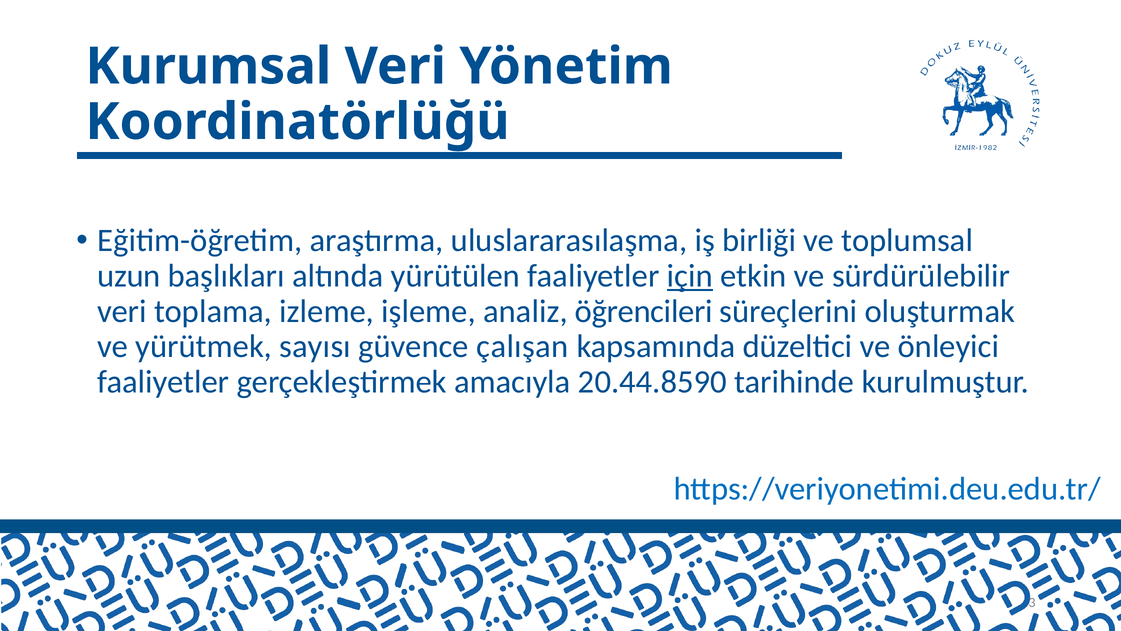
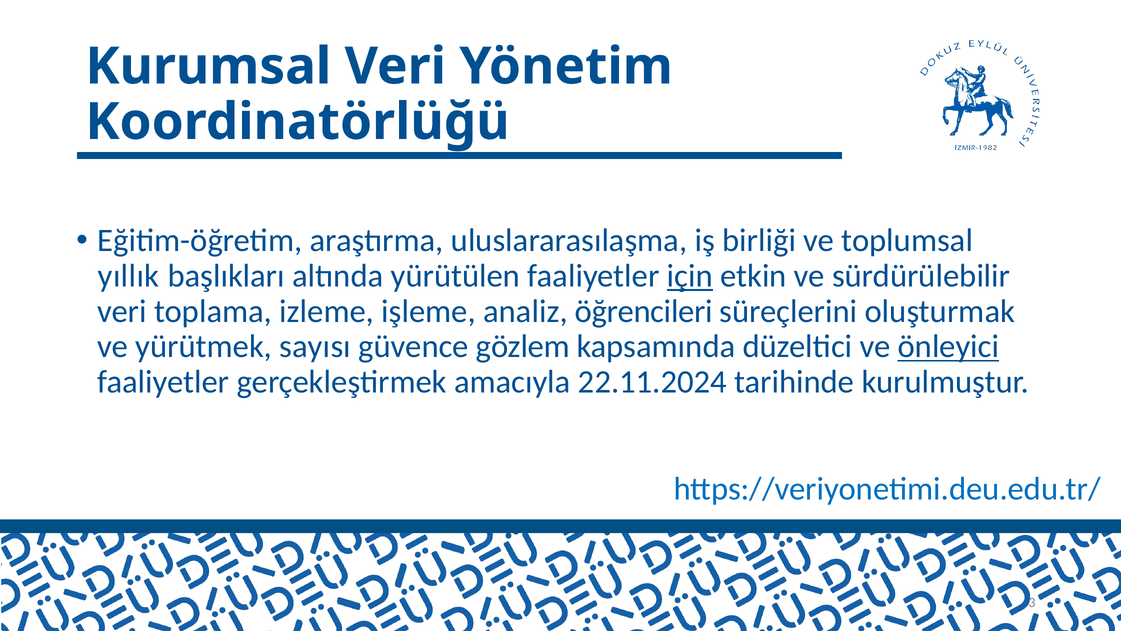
uzun: uzun -> yıllık (129, 276)
çalışan: çalışan -> gözlem (523, 346)
önleyici underline: none -> present (948, 346)
20.44.8590: 20.44.8590 -> 22.11.2024 (652, 382)
